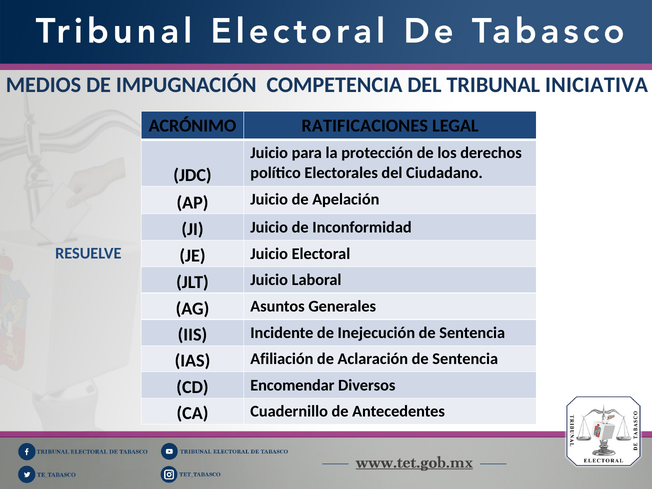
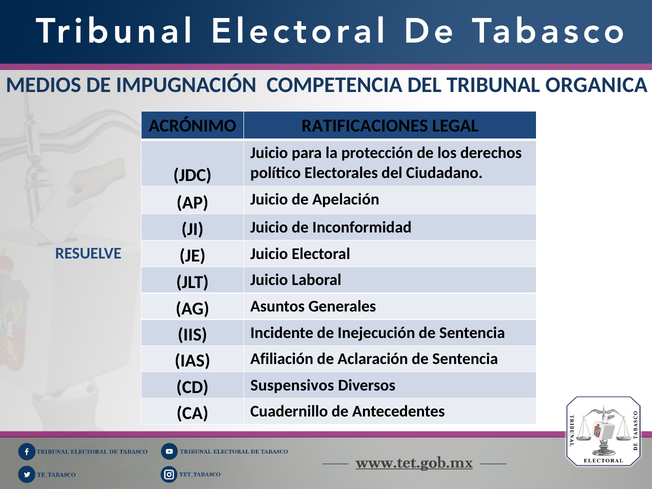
INICIATIVA: INICIATIVA -> ORGANICA (597, 85)
Encomendar: Encomendar -> Suspensivos (292, 385)
